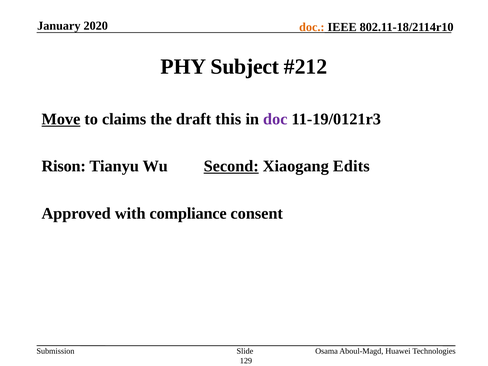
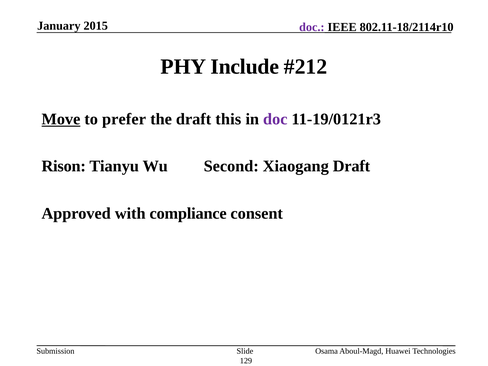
2020: 2020 -> 2015 (96, 26)
doc colour: orange -> purple (312, 27)
Subject: Subject -> Include (245, 67)
claims: claims -> prefer (124, 119)
Second underline: present -> none (231, 166)
Xiaogang Edits: Edits -> Draft (351, 166)
